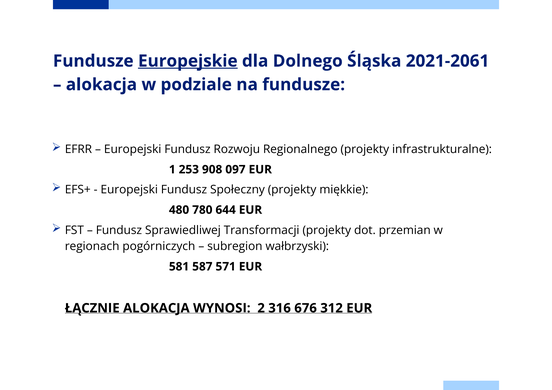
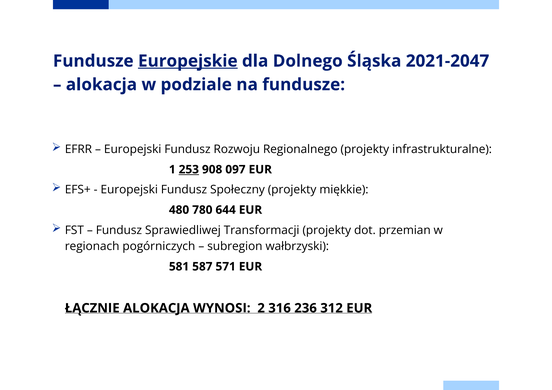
2021-2061: 2021-2061 -> 2021-2047 (448, 61)
253 underline: none -> present (189, 170)
676: 676 -> 236 (306, 308)
